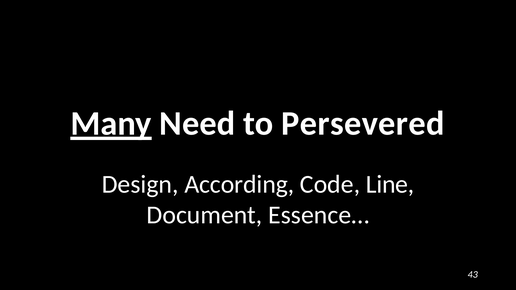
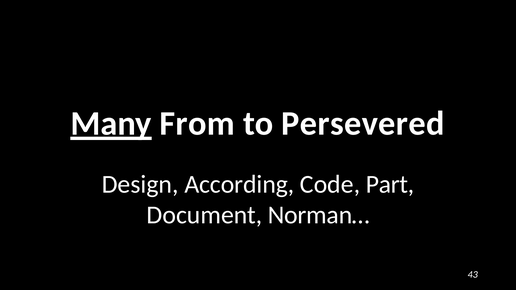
Need: Need -> From (197, 124)
Line: Line -> Part (390, 184)
Essence…: Essence… -> Norman… (319, 215)
